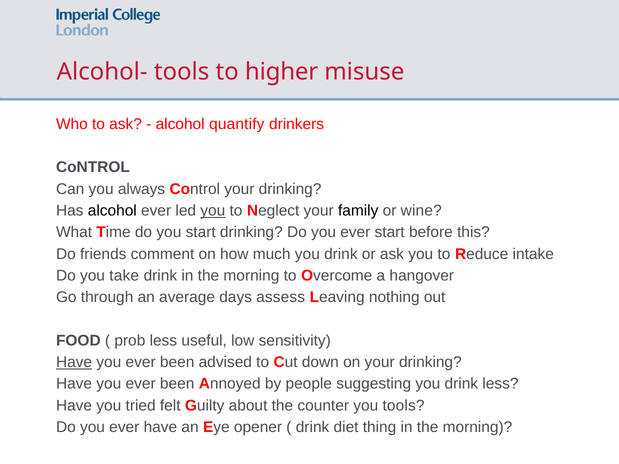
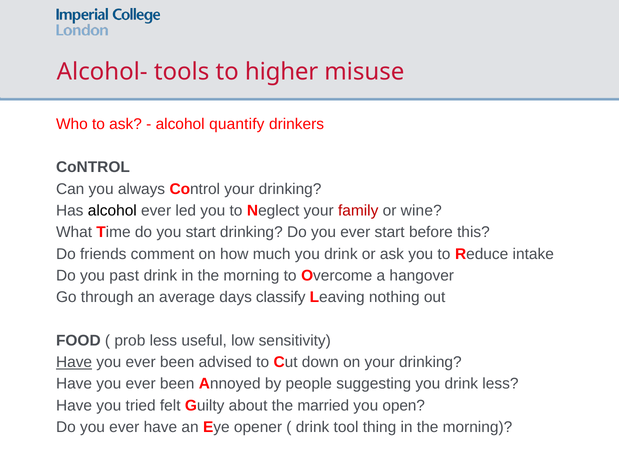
you underline: present -> none (213, 211)
family colour: black -> red (358, 211)
take: take -> past (124, 276)
assess: assess -> classify (281, 297)
counter: counter -> married (323, 406)
you tools: tools -> open (404, 406)
diet: diet -> tool (346, 427)
